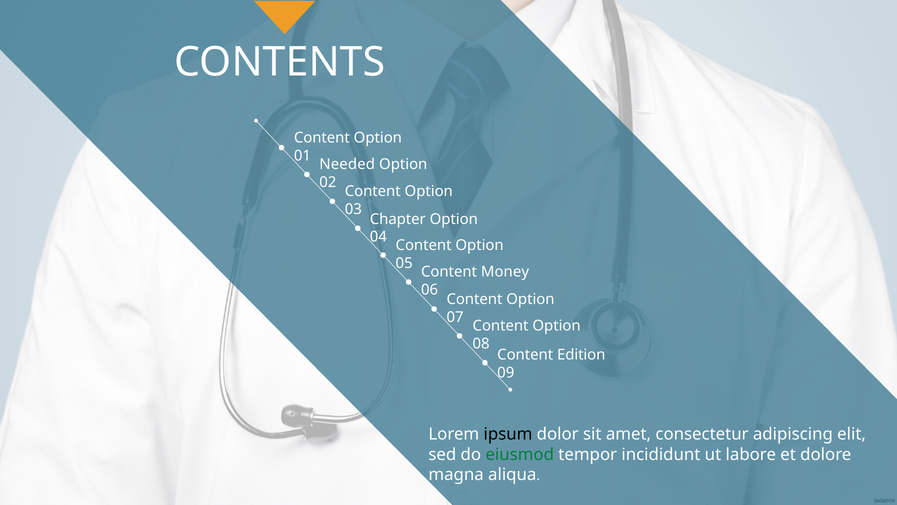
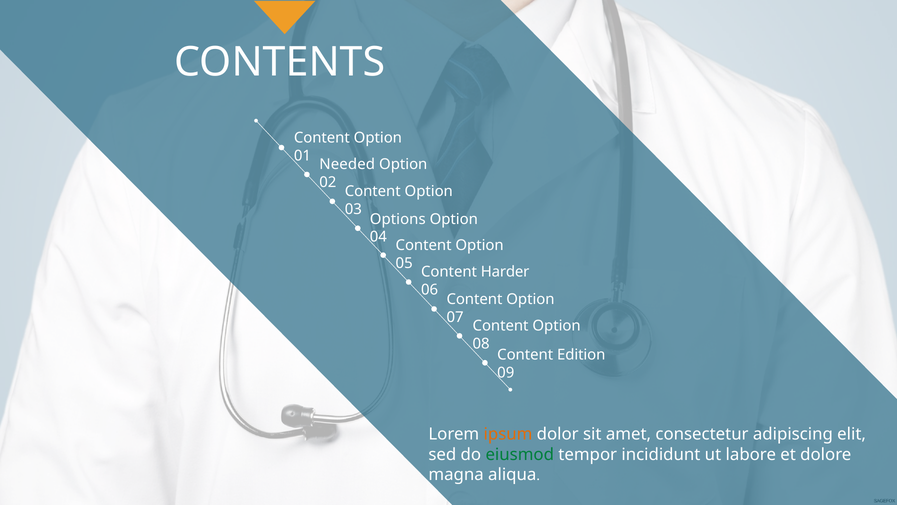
Chapter: Chapter -> Options (398, 219)
Money: Money -> Harder (505, 272)
ipsum colour: black -> orange (508, 434)
